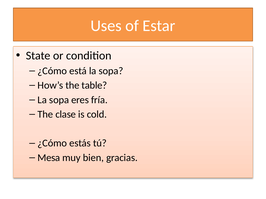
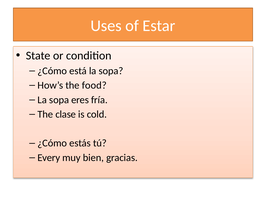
table: table -> food (94, 86)
Mesa: Mesa -> Every (49, 158)
